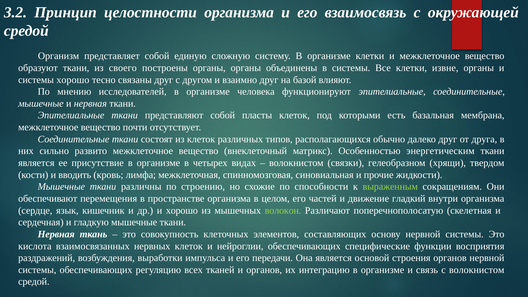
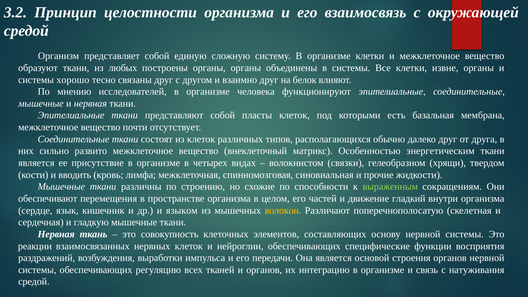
своего: своего -> любых (123, 68)
базой: базой -> белок (305, 80)
и хорошо: хорошо -> языком (182, 210)
волокон colour: light green -> yellow (283, 210)
кислота: кислота -> реакции (35, 246)
с волокнистом: волокнистом -> натуживания (477, 270)
